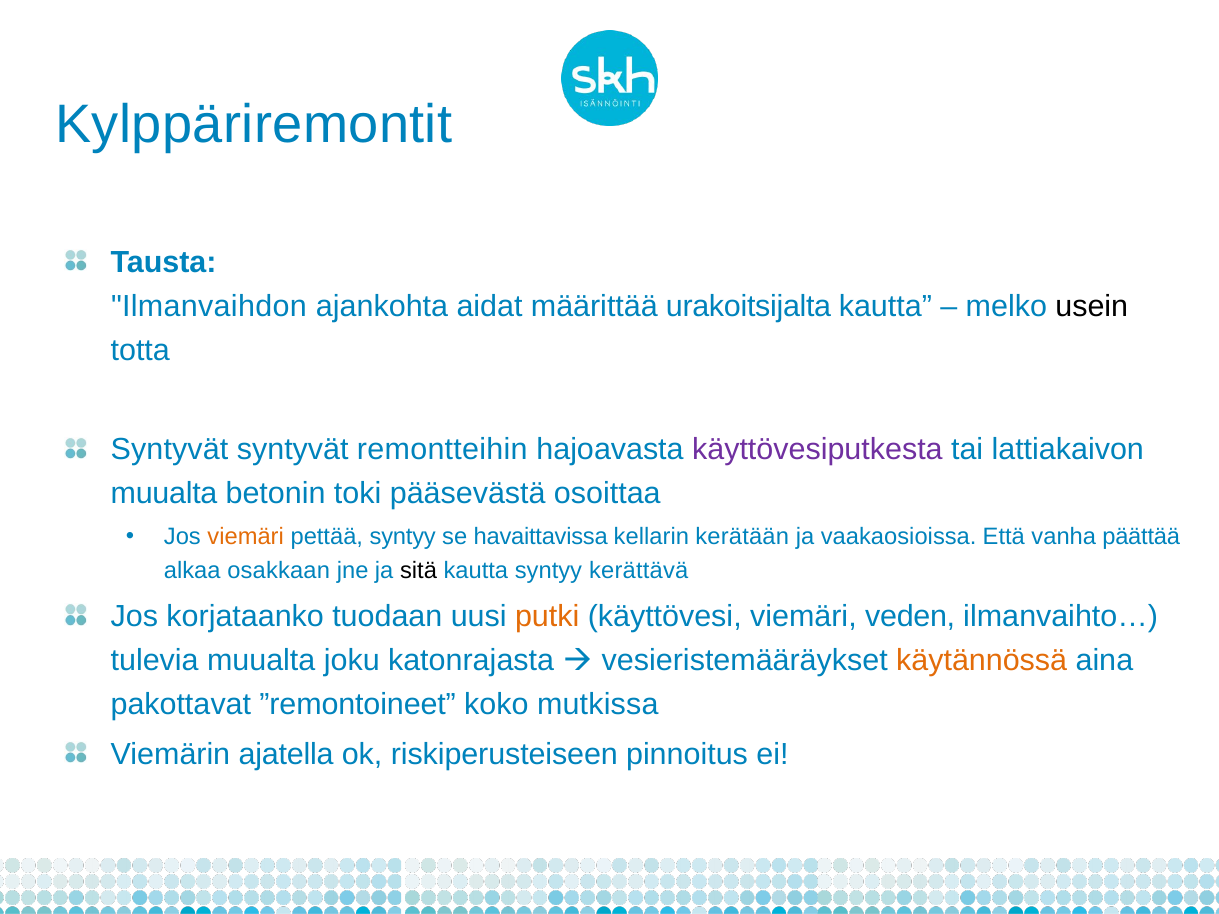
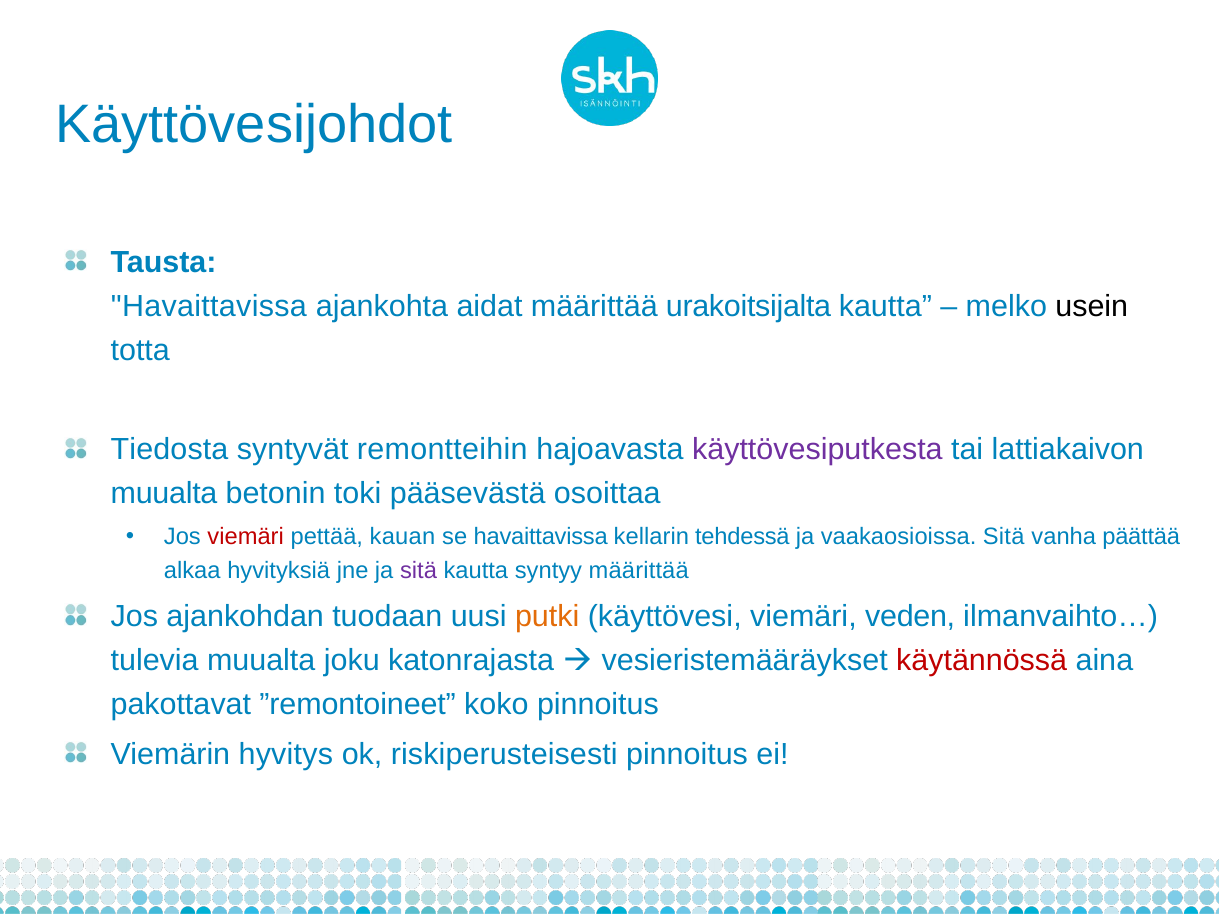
Kylppäriremontit: Kylppäriremontit -> Käyttövesijohdot (254, 125)
Ilmanvaihdon: Ilmanvaihdon -> Havaittavissa (209, 306)
Syntyvät: Syntyvät -> Tiedosta (170, 450)
viemäri colour: orange -> red (246, 536)
pettää syntyy: syntyy -> kauan (403, 536)
kerätään: kerätään -> tehdessä (742, 536)
vaakaosioissa Että: Että -> Sitä (1004, 536)
osakkaan: osakkaan -> hyvityksiä (279, 570)
sitä colour: black -> purple (419, 570)
syntyy kerättävä: kerättävä -> määrittää (639, 570)
korjataanko: korjataanko -> ajankohdan (245, 617)
käytännössä colour: orange -> red (982, 661)
koko mutkissa: mutkissa -> pinnoitus (598, 705)
ajatella: ajatella -> hyvitys (286, 755)
riskiperusteiseen: riskiperusteiseen -> riskiperusteisesti (504, 755)
